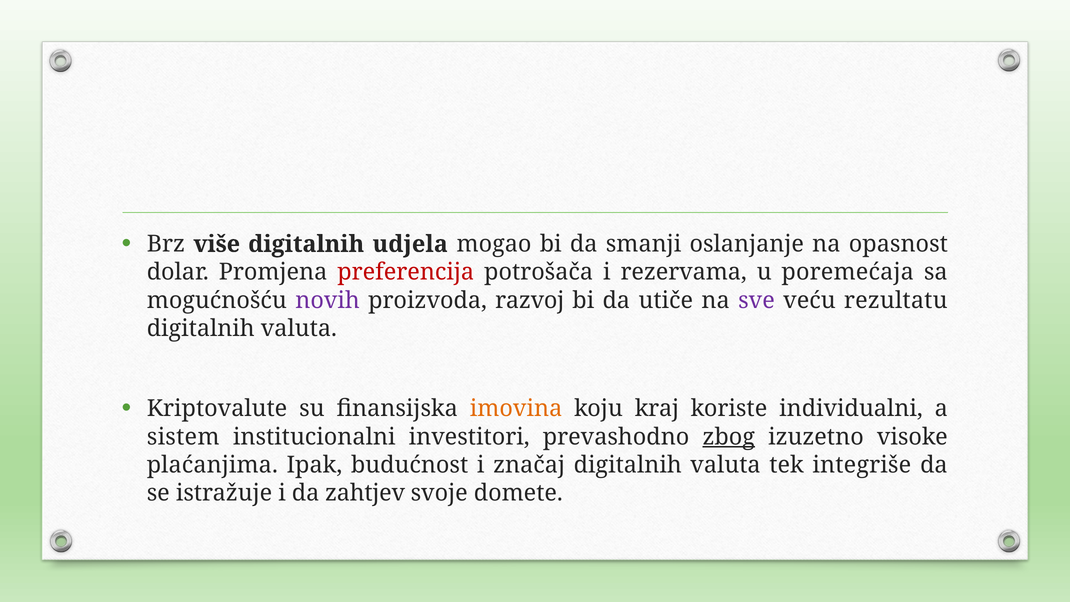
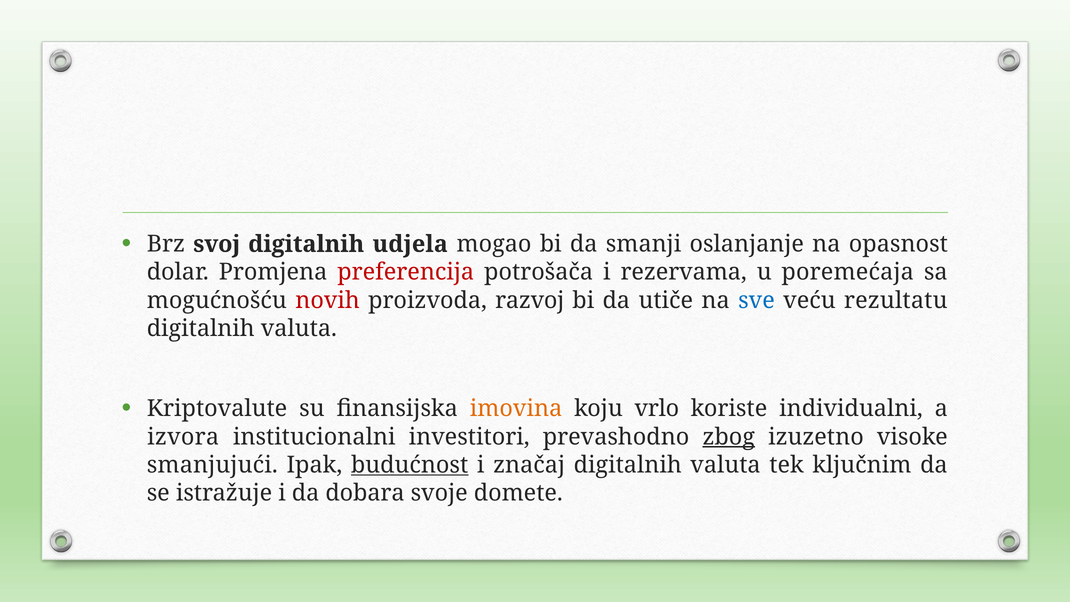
više: više -> svoj (217, 244)
novih colour: purple -> red (328, 300)
sve colour: purple -> blue (756, 300)
kraj: kraj -> vrlo (657, 409)
sistem: sistem -> izvora (183, 437)
plaćanjima: plaćanjima -> smanjujući (212, 465)
budućnost underline: none -> present (410, 465)
integriše: integriše -> ključnim (862, 465)
zahtjev: zahtjev -> dobara (365, 493)
